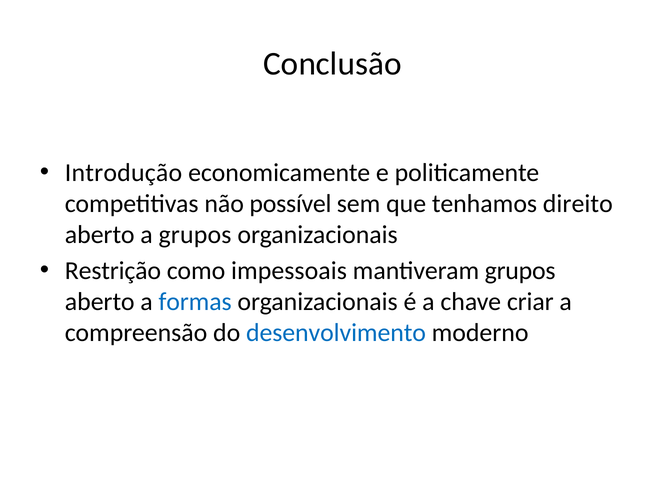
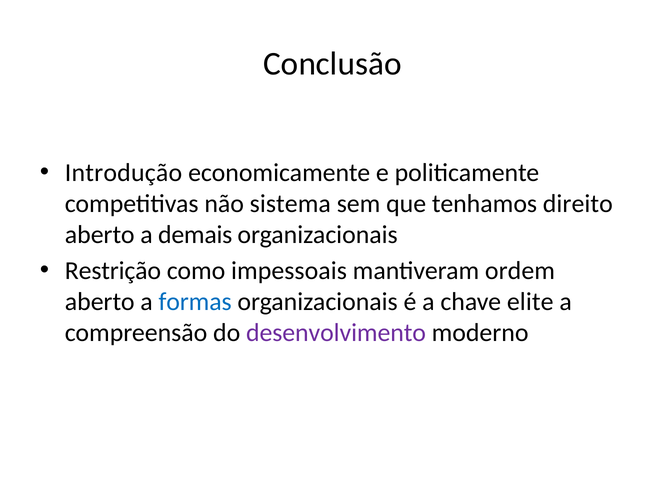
possível: possível -> sistema (290, 204)
a grupos: grupos -> demais (195, 235)
mantiveram grupos: grupos -> ordem (520, 271)
criar: criar -> elite (530, 302)
desenvolvimento colour: blue -> purple (336, 333)
